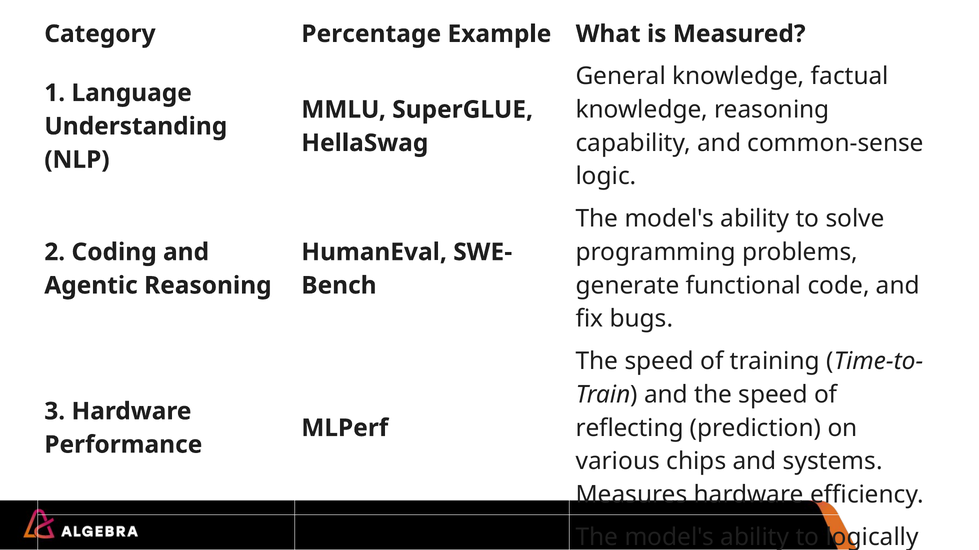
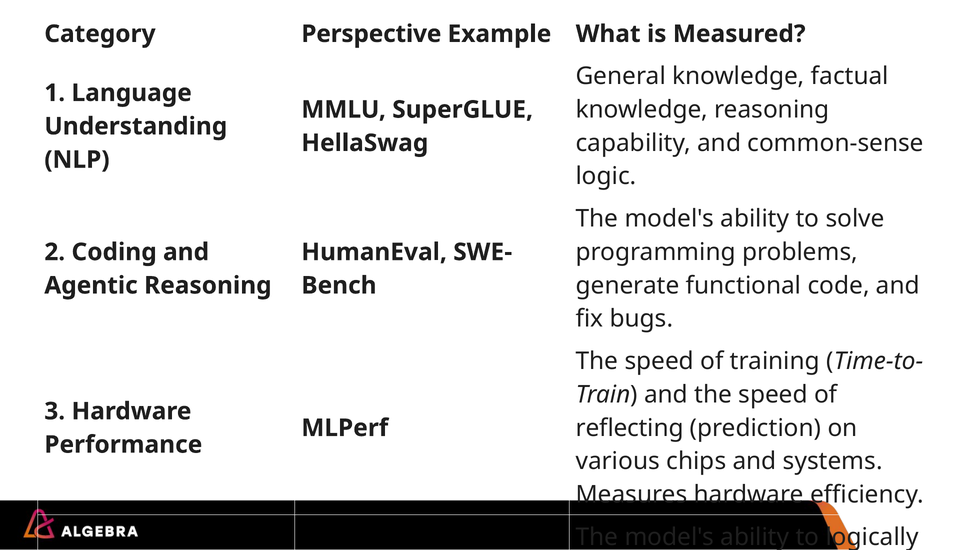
Percentage: Percentage -> Perspective (371, 34)
